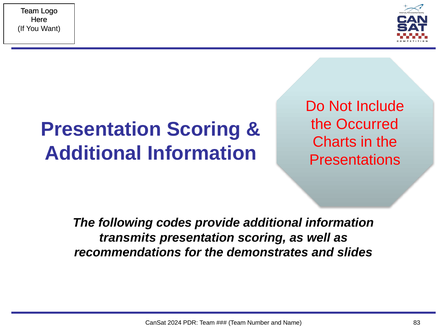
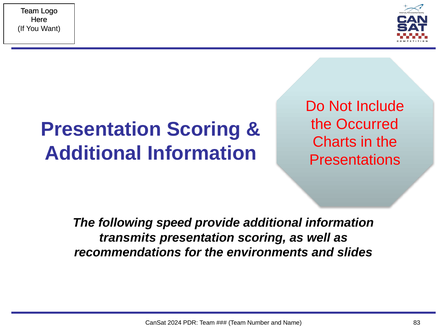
codes: codes -> speed (174, 223)
demonstrates: demonstrates -> environments (267, 253)
